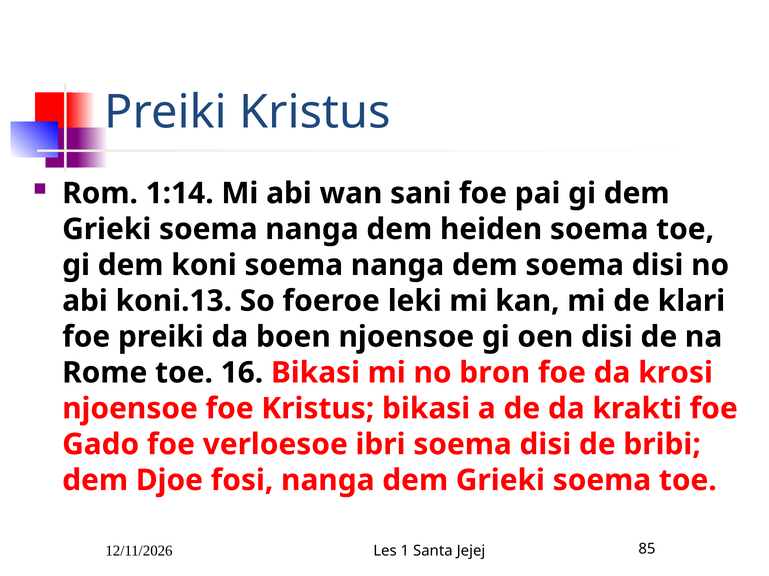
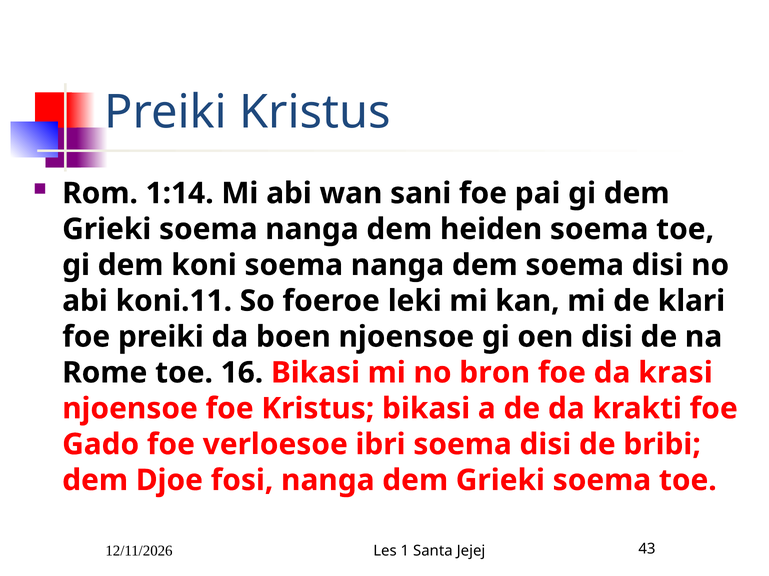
koni.13: koni.13 -> koni.11 (174, 301)
krosi: krosi -> krasi (675, 373)
85: 85 -> 43 (647, 549)
